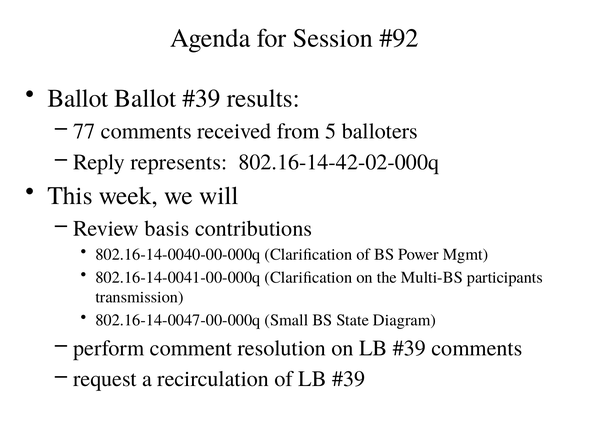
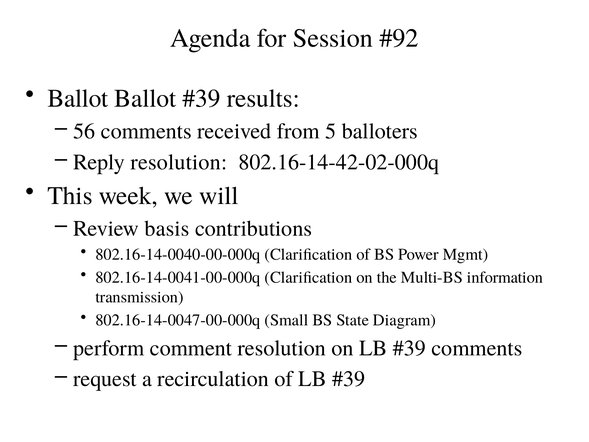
77: 77 -> 56 (84, 131)
Reply represents: represents -> resolution (179, 162)
participants: participants -> information (505, 277)
